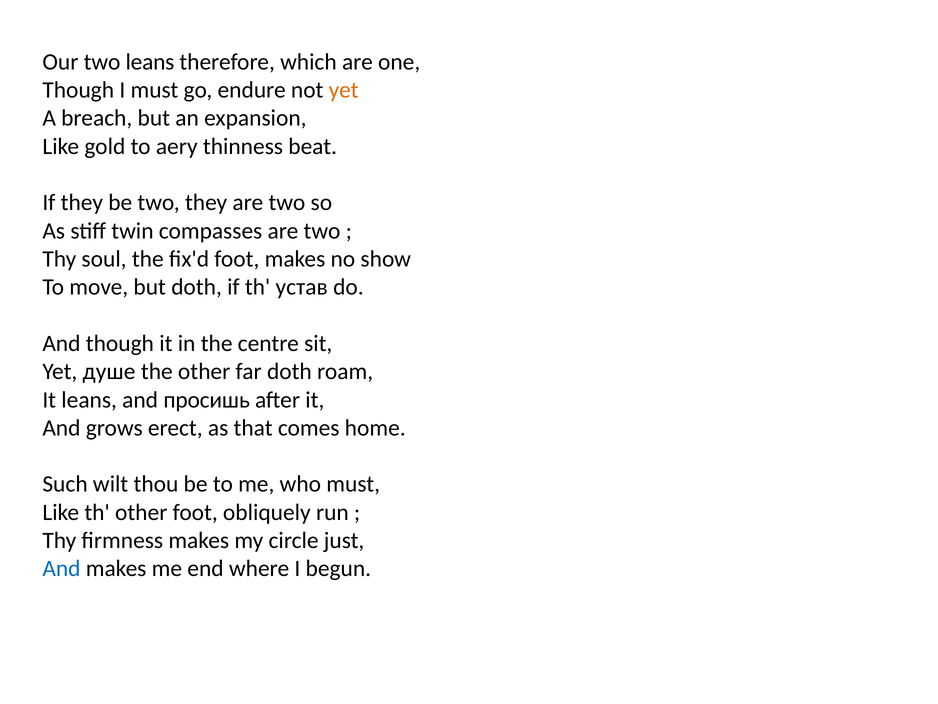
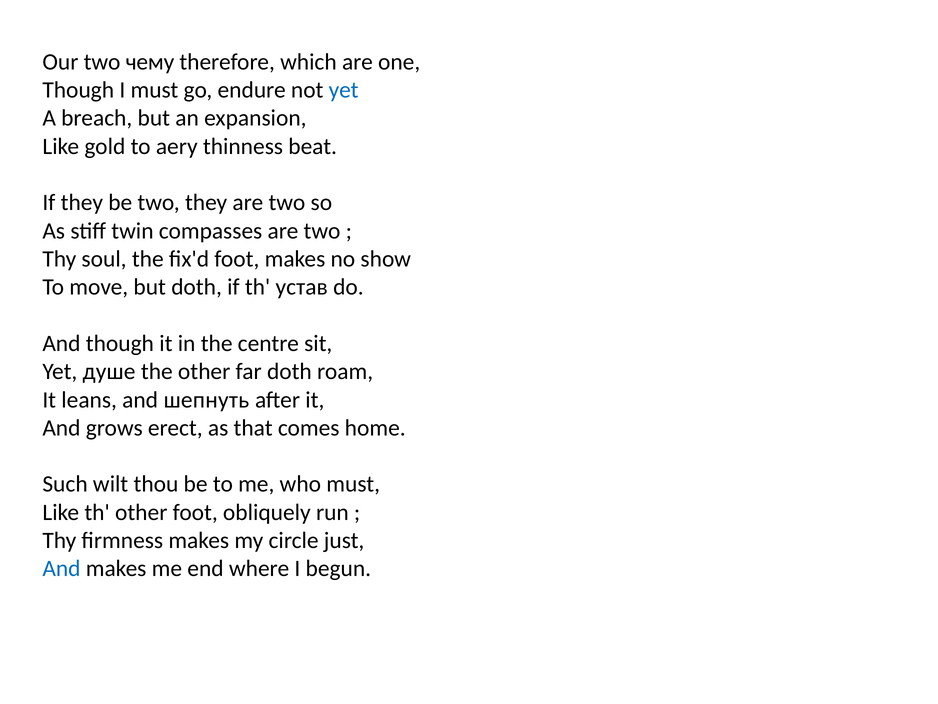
two leans: leans -> чему (150, 62)
yet colour: orange -> blue (344, 90)
просишь: просишь -> шепнуть (206, 399)
